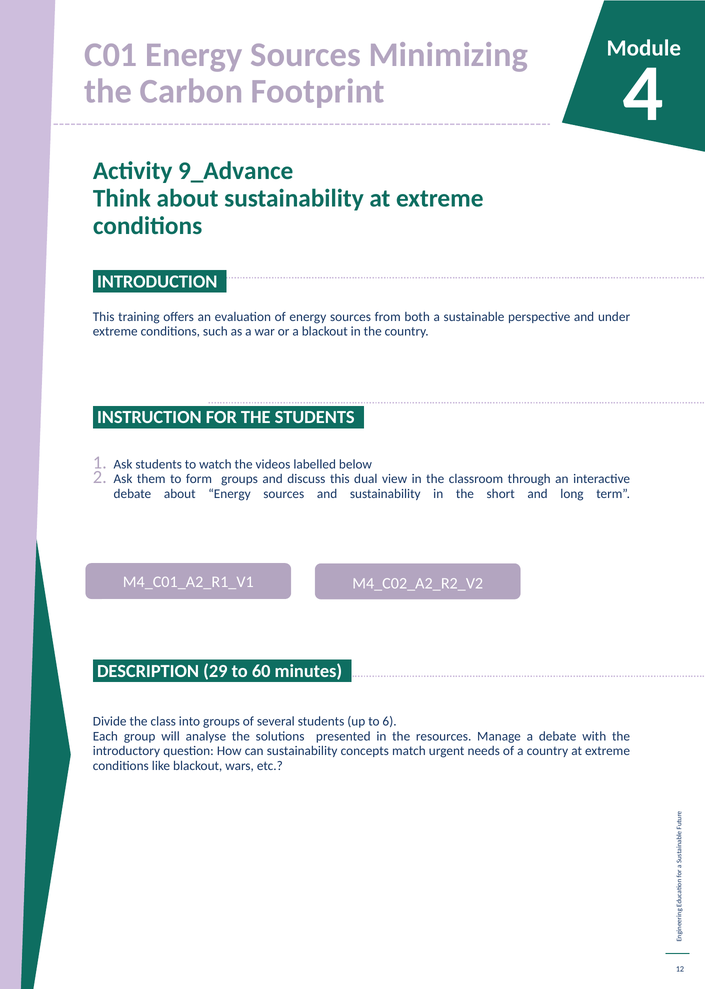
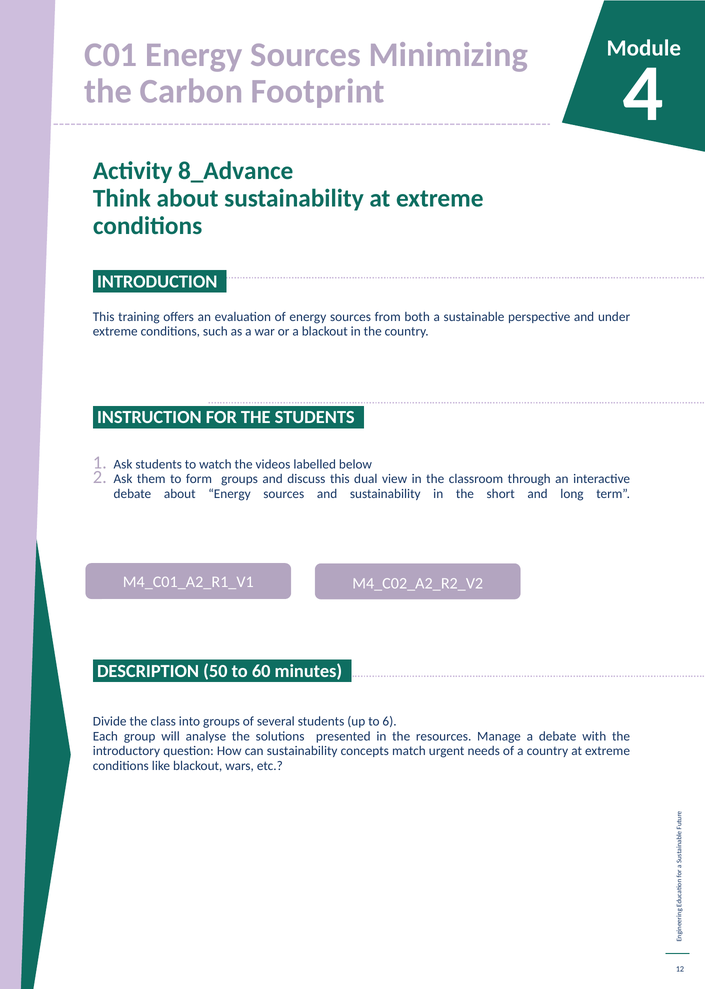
9_Advance: 9_Advance -> 8_Advance (236, 171)
29: 29 -> 50 (215, 671)
